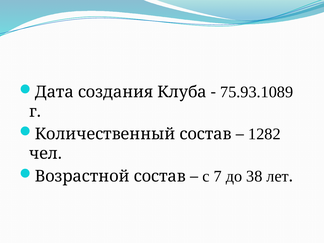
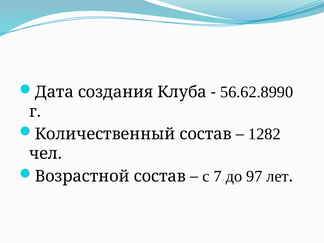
75.93.1089: 75.93.1089 -> 56.62.8990 (257, 92)
38: 38 -> 97 (254, 176)
